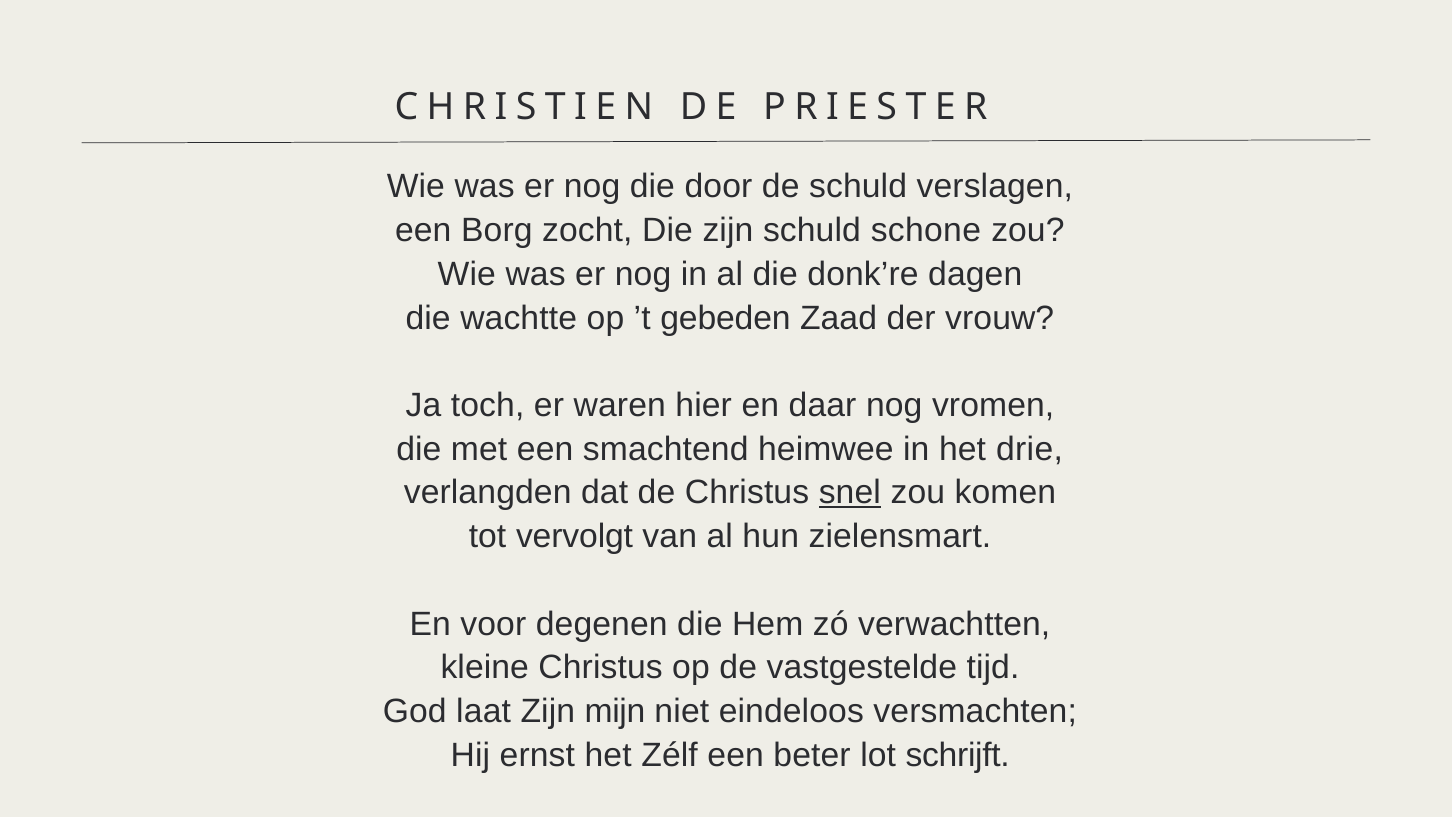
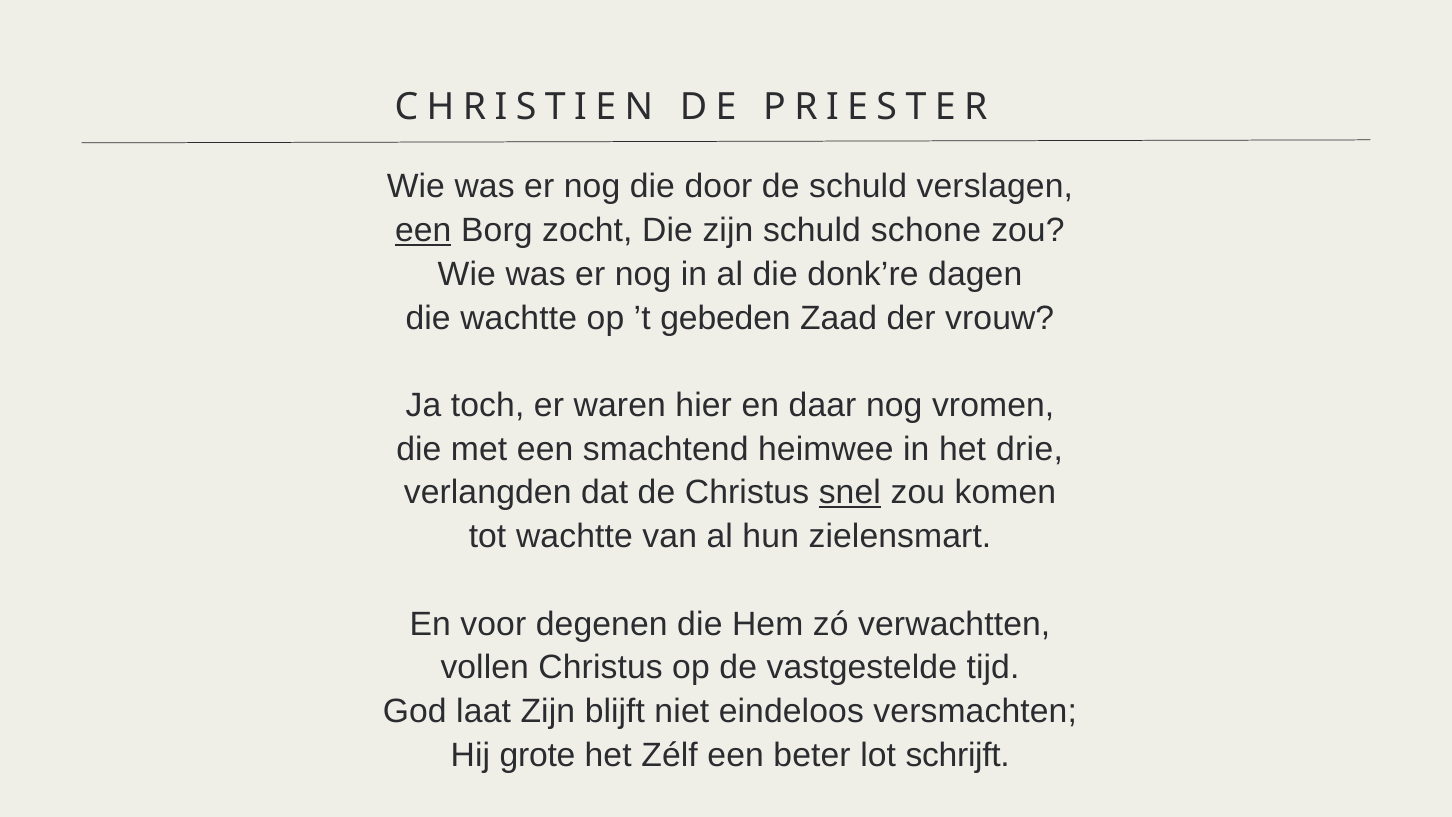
een underline: none -> present (423, 230)
tot vervolgt: vervolgt -> wachtte (574, 536)
kleine: kleine -> vollen (485, 667)
mijn: mijn -> blijft (615, 711)
ernst: ernst -> grote (538, 755)
